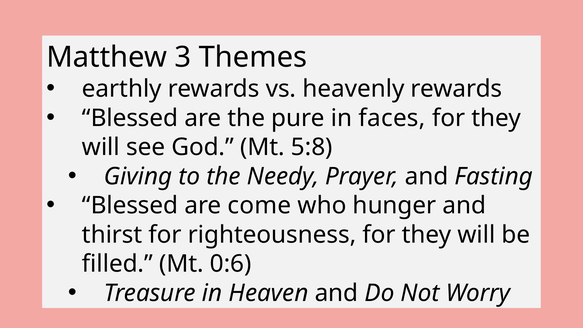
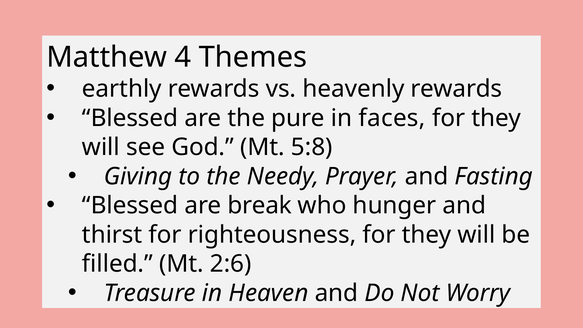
3: 3 -> 4 (183, 57)
come: come -> break (260, 205)
0:6: 0:6 -> 2:6 (231, 264)
